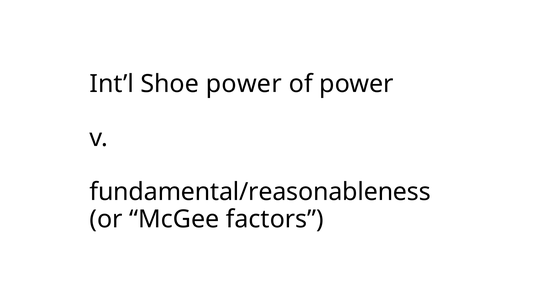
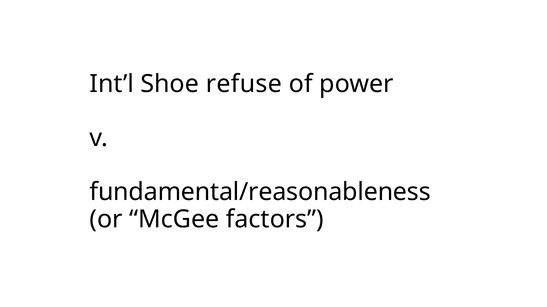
Shoe power: power -> refuse (244, 84)
